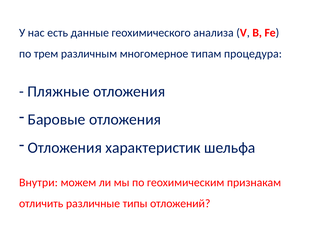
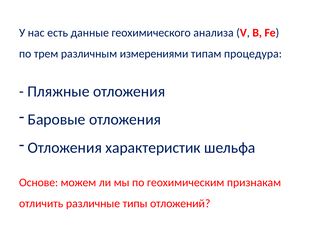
многомерное: многомерное -> измерениями (154, 54)
Внутри: Внутри -> Основе (39, 182)
